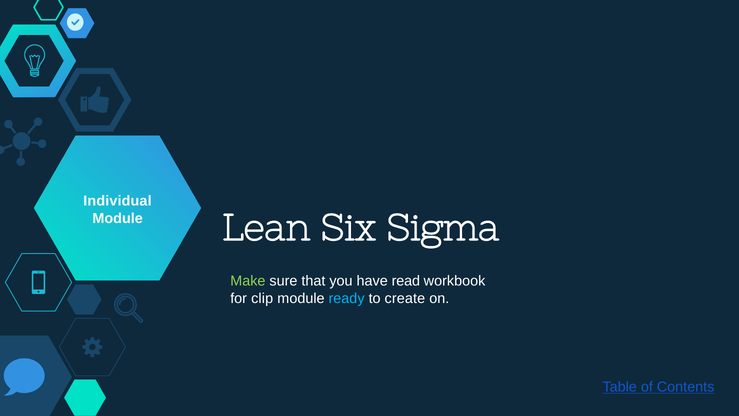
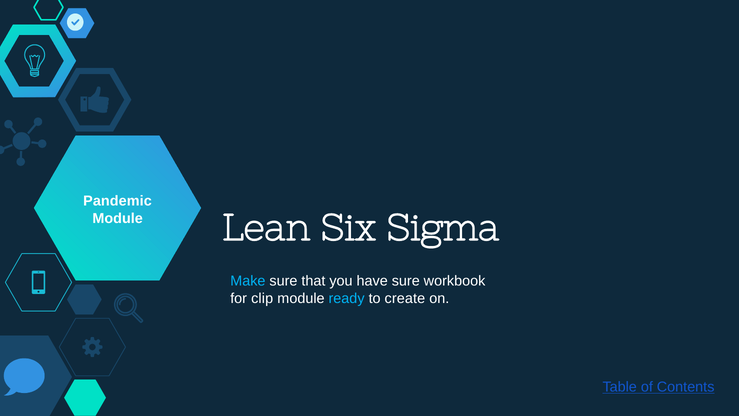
Individual: Individual -> Pandemic (117, 201)
Make colour: light green -> light blue (248, 281)
have read: read -> sure (406, 281)
